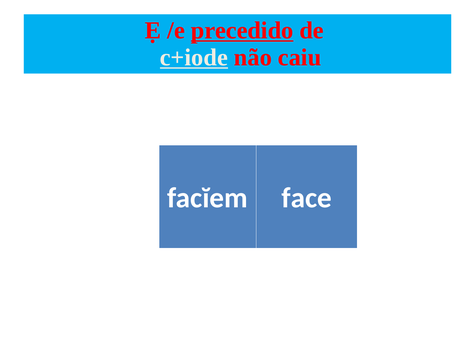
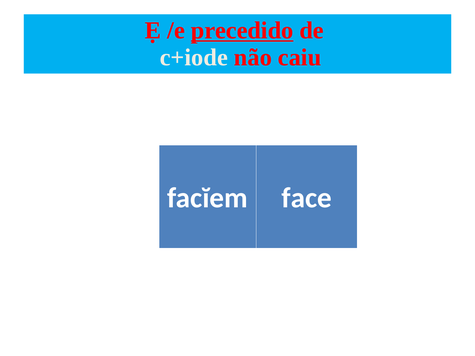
c+iode underline: present -> none (194, 58)
